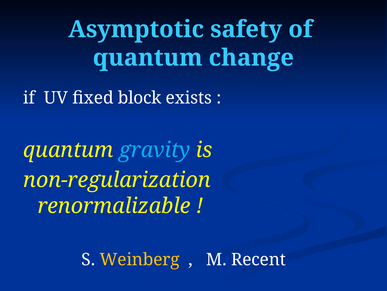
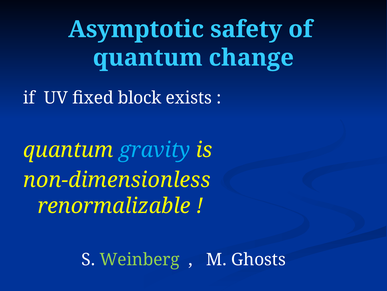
non-regularization: non-regularization -> non-dimensionless (117, 180)
Weinberg colour: yellow -> light green (140, 259)
Recent: Recent -> Ghosts (258, 259)
